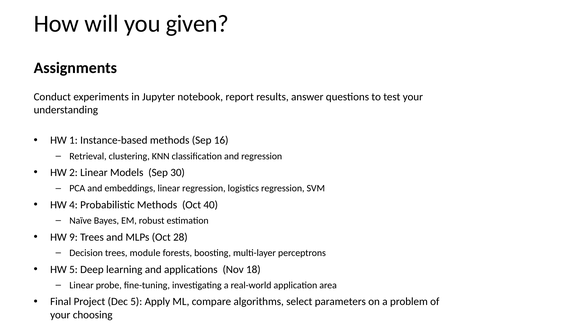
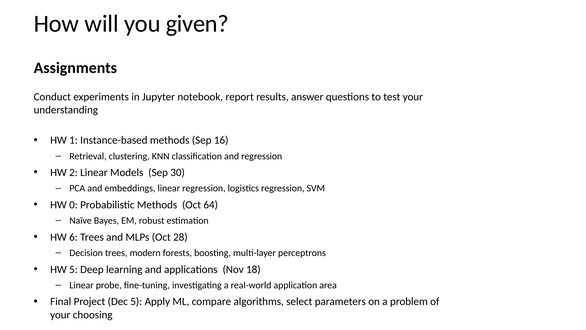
4: 4 -> 0 (73, 205)
40: 40 -> 64 (211, 205)
9: 9 -> 6 (73, 237)
module: module -> modern (145, 253)
